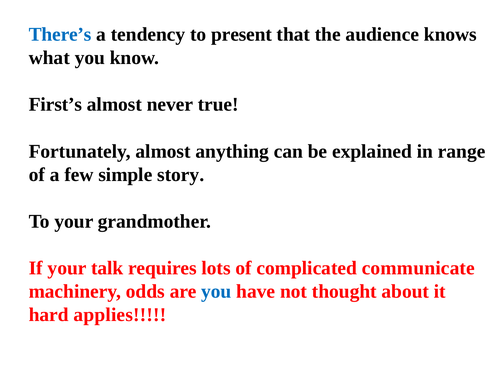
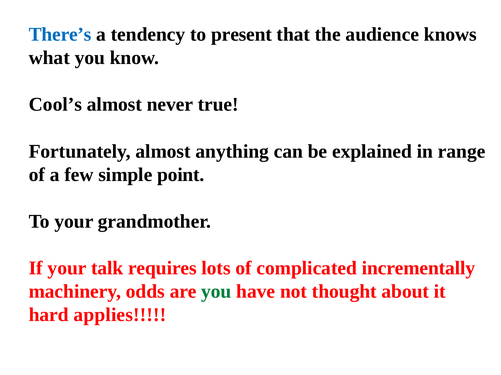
First’s: First’s -> Cool’s (55, 105)
story: story -> point (181, 175)
communicate: communicate -> incrementally (419, 269)
you colour: blue -> green (216, 292)
